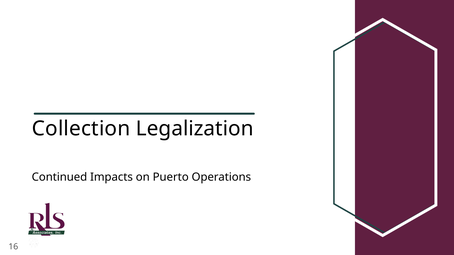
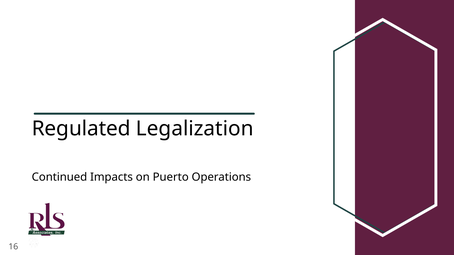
Collection: Collection -> Regulated (81, 129)
